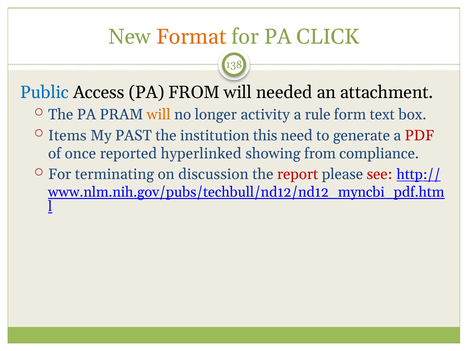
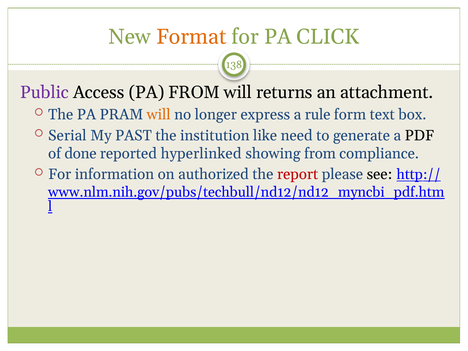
Public colour: blue -> purple (44, 92)
needed: needed -> returns (284, 92)
activity: activity -> express (265, 115)
Items: Items -> Serial (67, 135)
this: this -> like (265, 135)
PDF colour: red -> black (419, 135)
once: once -> done (81, 153)
terminating: terminating -> information (114, 174)
discussion: discussion -> authorized (213, 174)
see colour: red -> black (379, 174)
